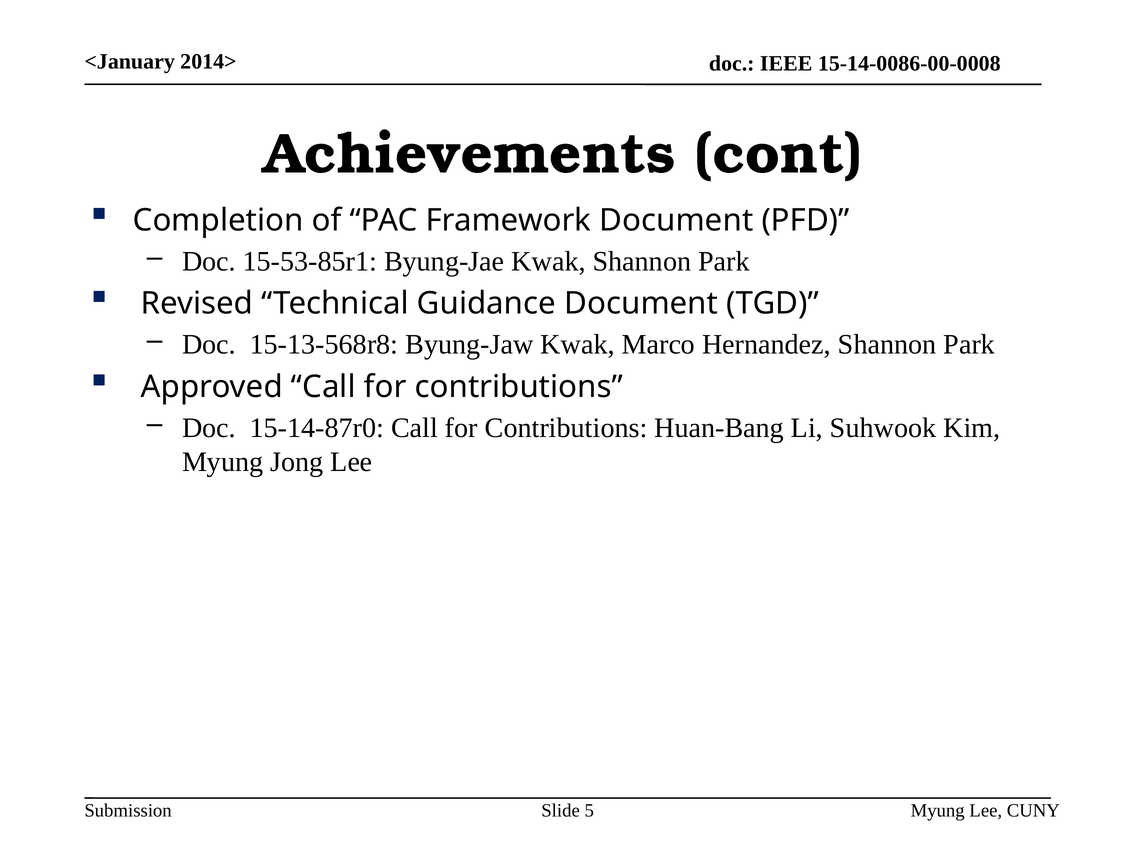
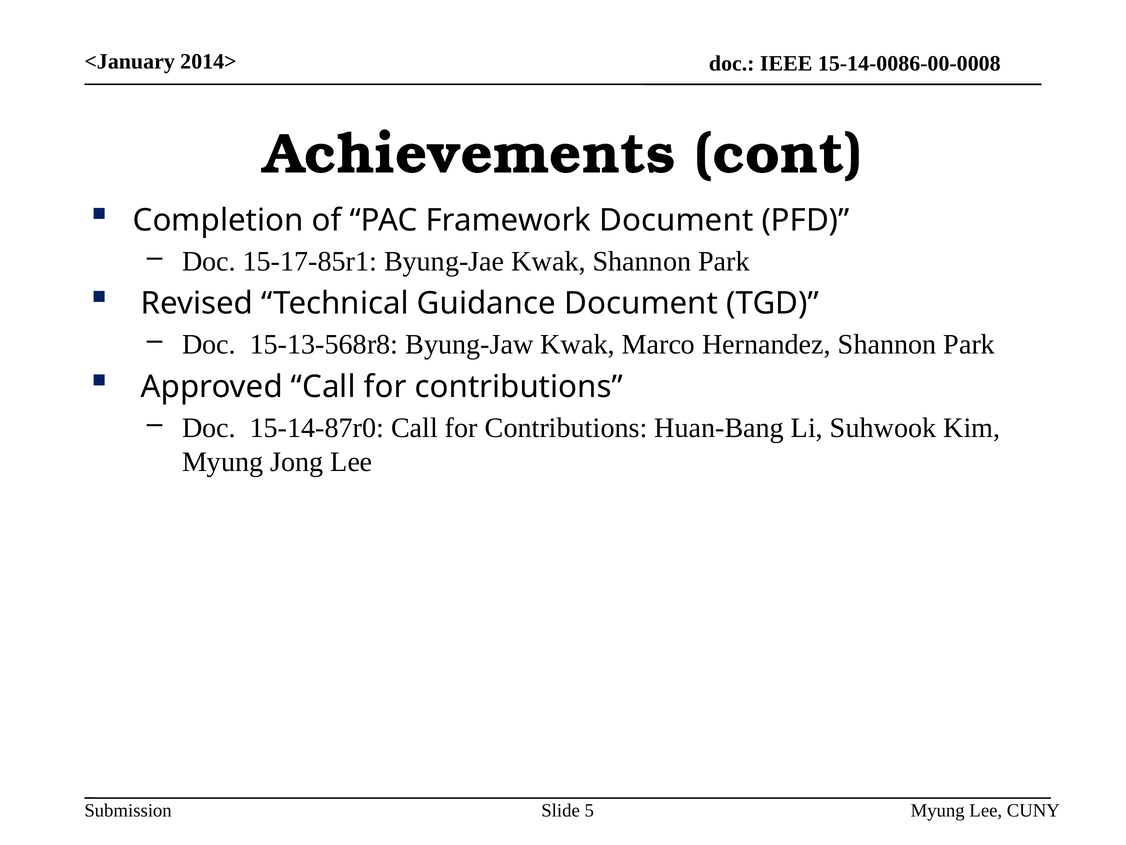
15-53-85r1: 15-53-85r1 -> 15-17-85r1 (310, 261)
